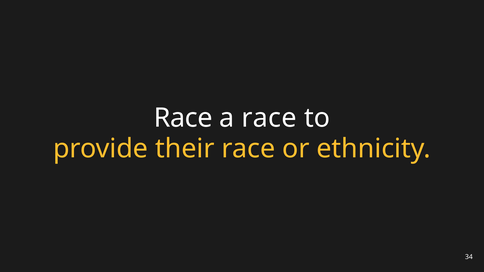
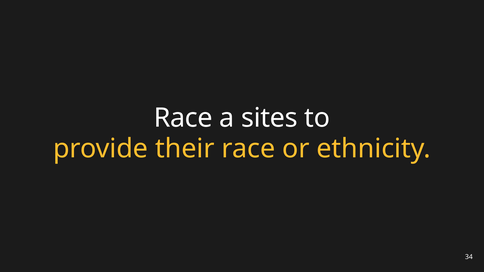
a race: race -> sites (269, 118)
